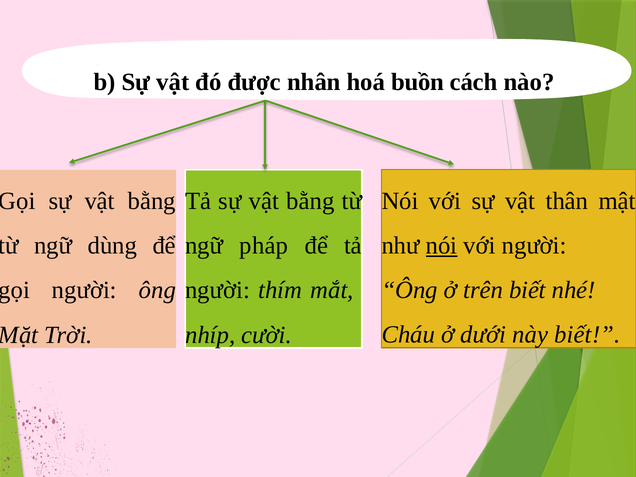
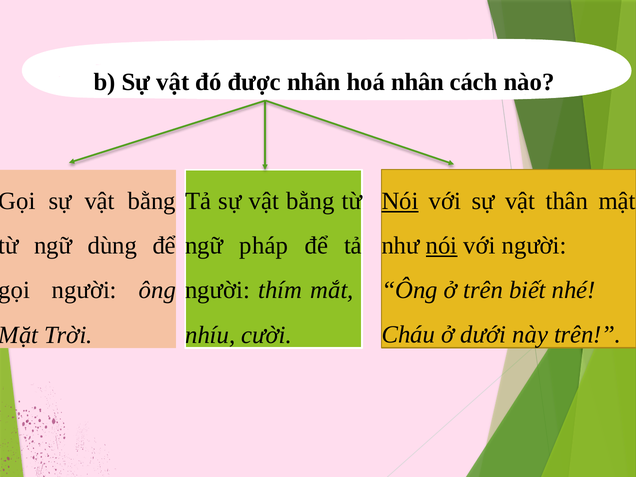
hoá buồn: buồn -> nhân (418, 82)
Nói underline: none -> present (400, 201)
này biết: biết -> trên (588, 335)
nhíp: nhíp -> nhíu (210, 335)
